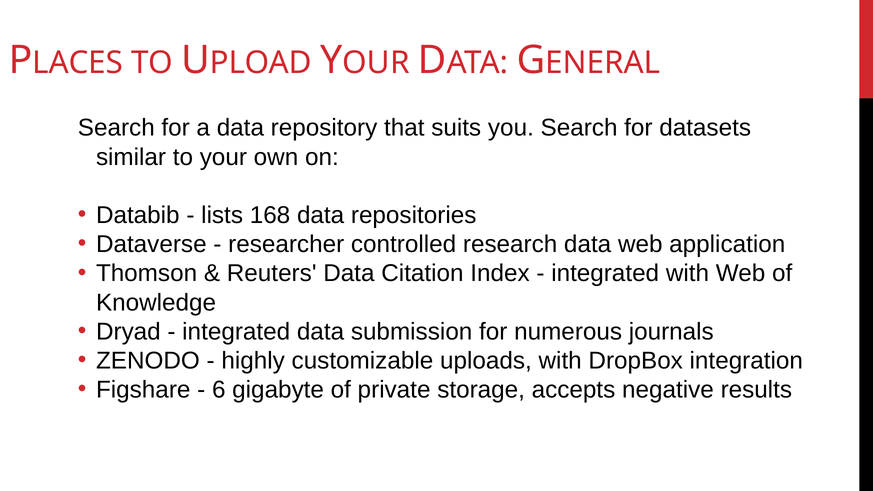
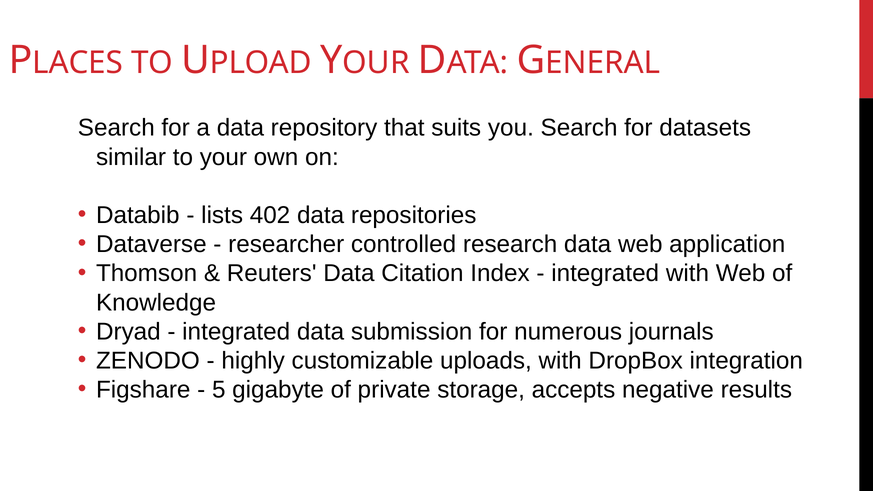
168: 168 -> 402 (270, 215)
6: 6 -> 5 (219, 390)
